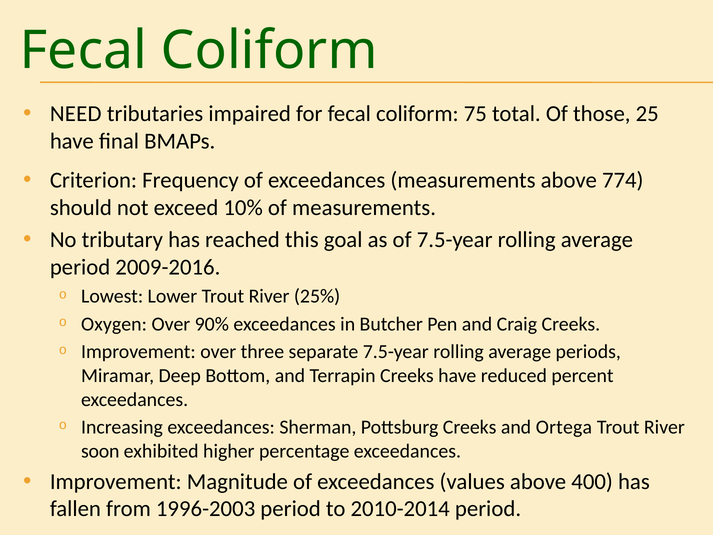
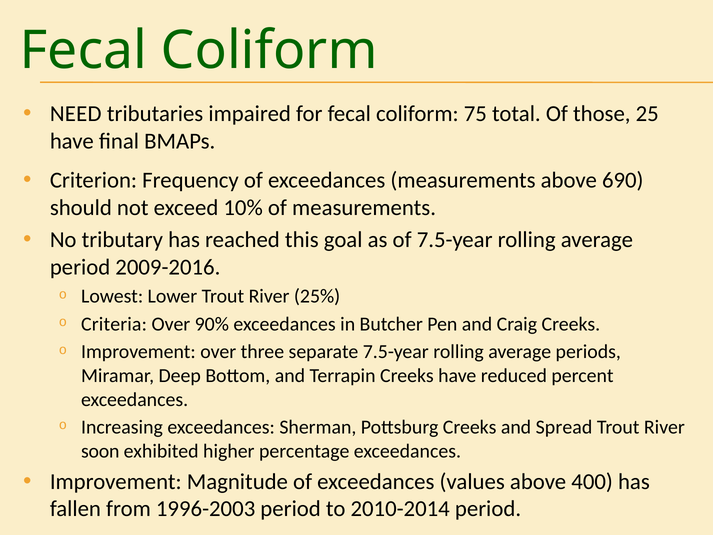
774: 774 -> 690 (623, 180)
Oxygen: Oxygen -> Criteria (114, 324)
Ortega: Ortega -> Spread (564, 427)
